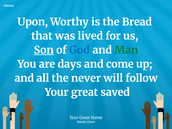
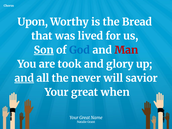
Man colour: green -> red (126, 50)
days: days -> took (70, 64)
come: come -> glory (120, 64)
and underline: none -> present (24, 78)
follow: follow -> savior (142, 78)
saved: saved -> when (115, 92)
